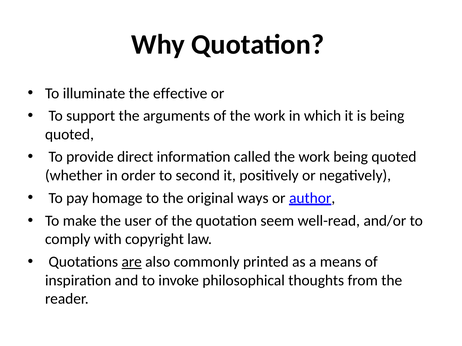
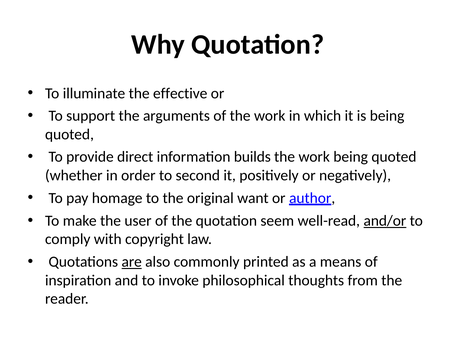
called: called -> builds (252, 157)
ways: ways -> want (253, 198)
and/or underline: none -> present (385, 221)
